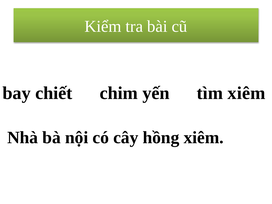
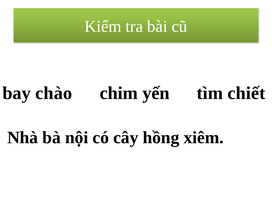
chiết: chiết -> chào (54, 93)
tìm xiêm: xiêm -> chiết (246, 93)
